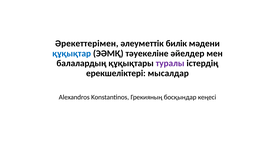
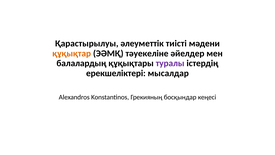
Әрекеттерімен: Әрекеттерімен -> Қарастырылуы (87, 43)
билік: билік -> тиісті (176, 43)
құқықтар colour: blue -> orange (72, 53)
